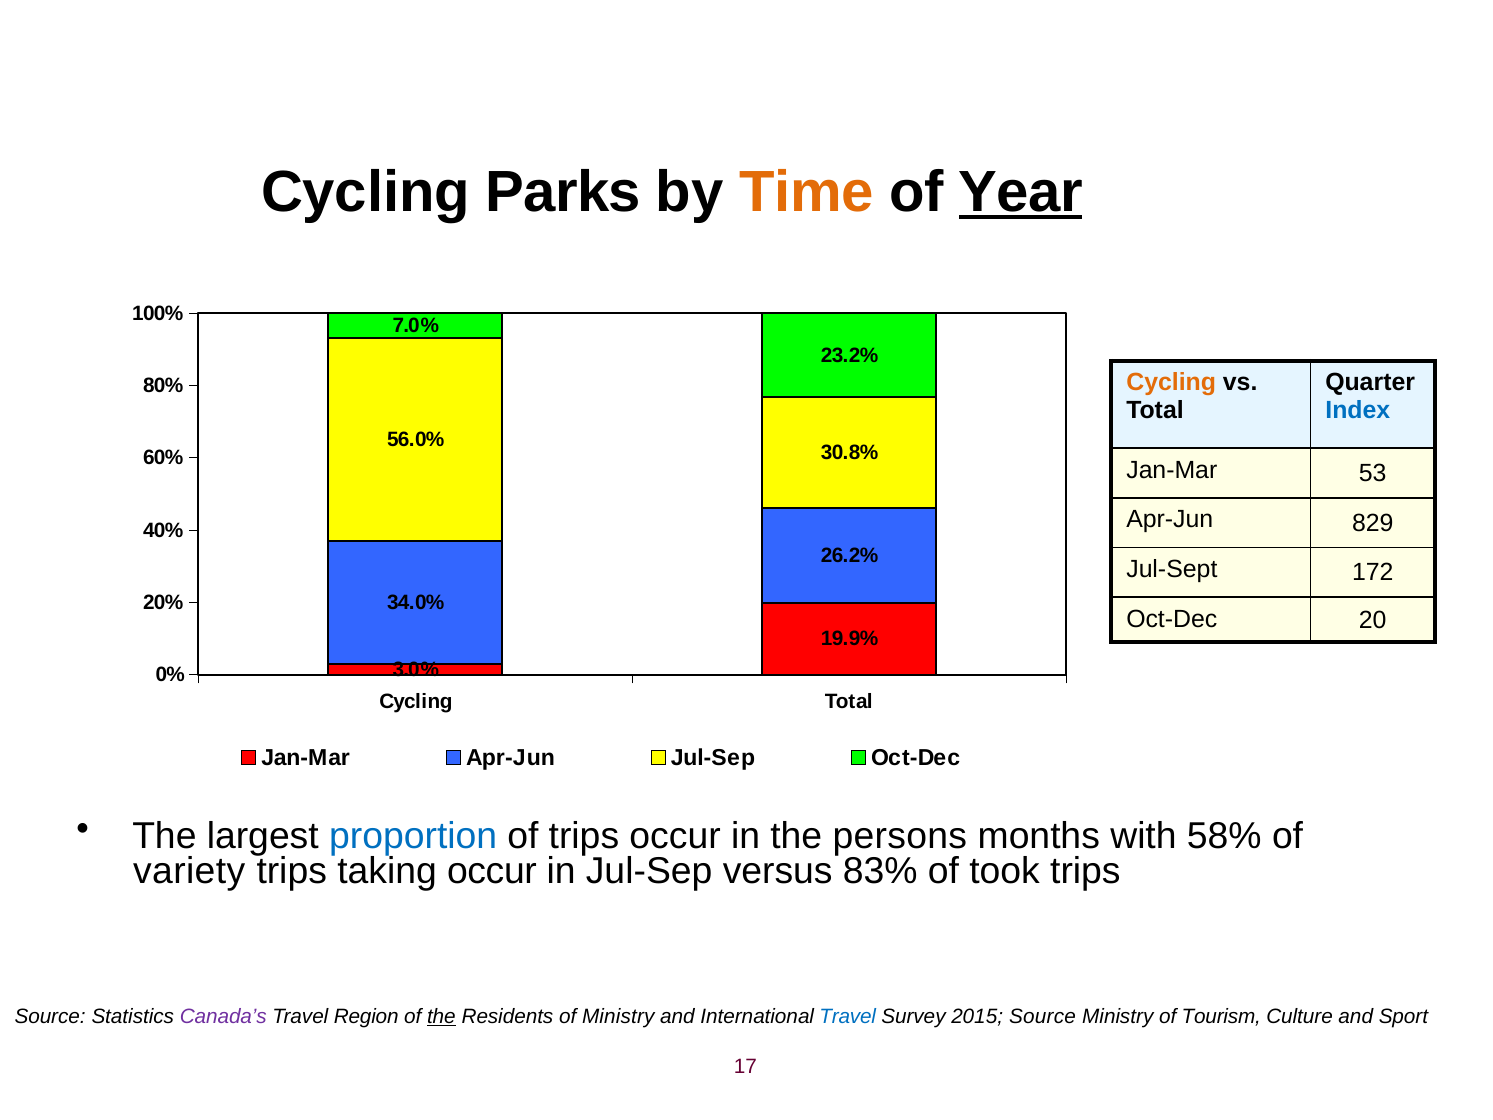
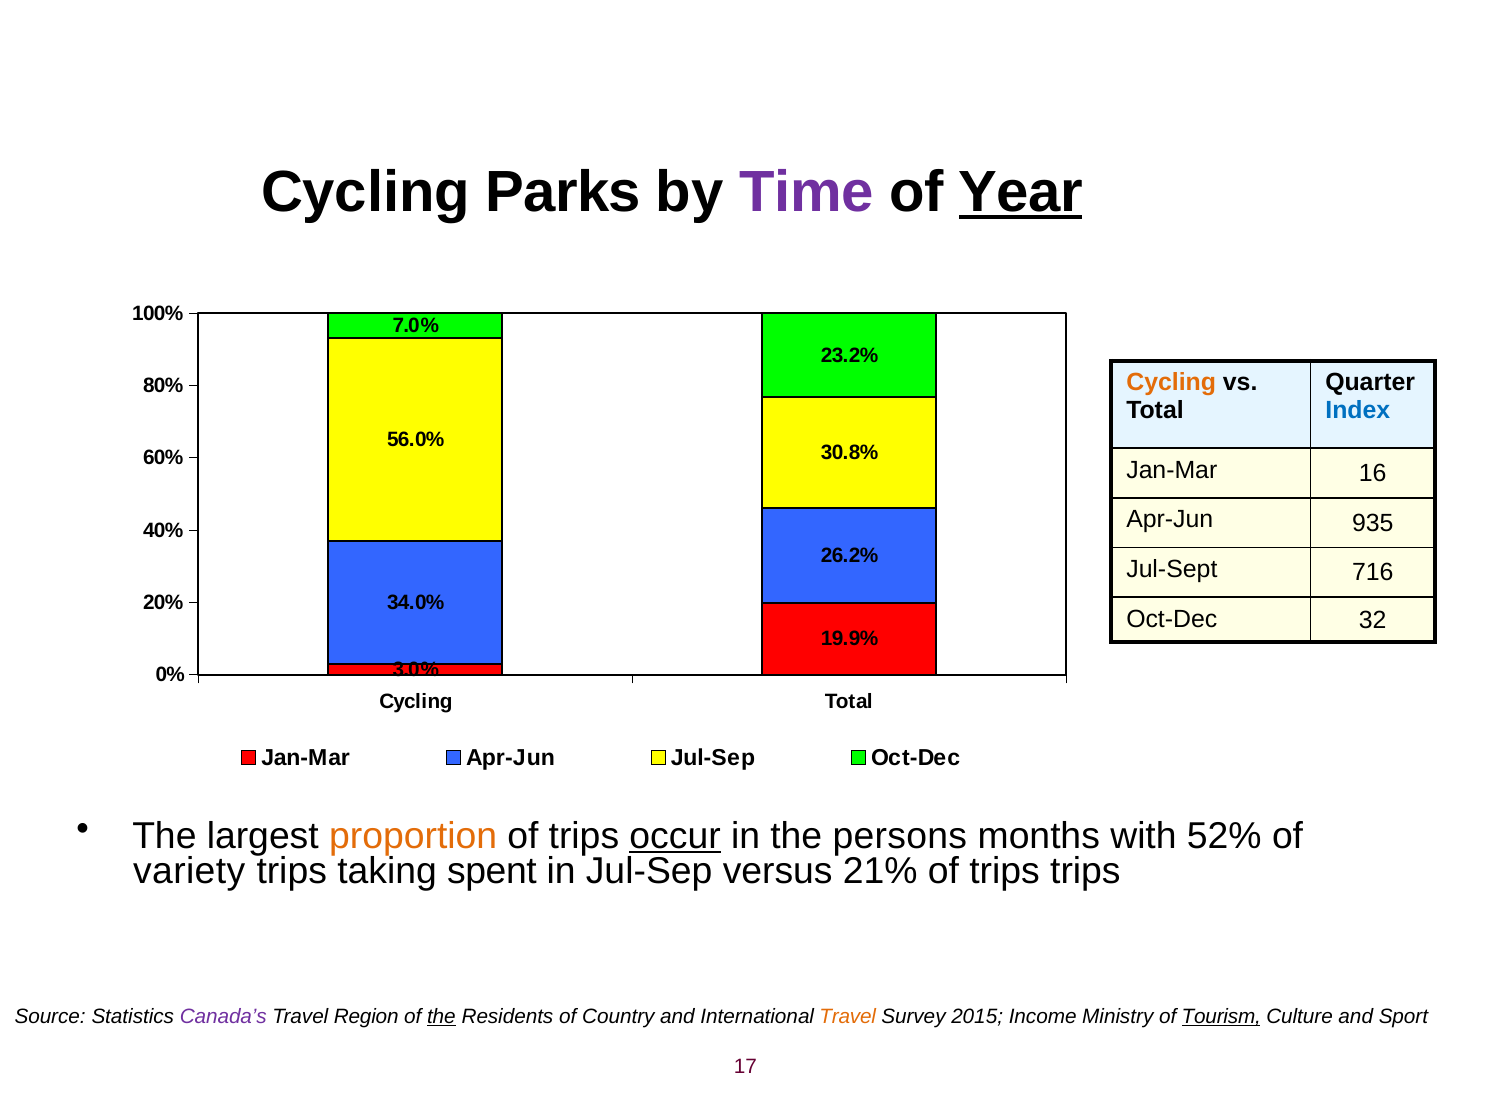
Time colour: orange -> purple (807, 192)
53: 53 -> 16 (1373, 473)
829: 829 -> 935 (1373, 523)
172: 172 -> 716 (1373, 573)
20: 20 -> 32 (1373, 620)
proportion colour: blue -> orange (413, 836)
occur underline: none -> present (675, 836)
58%: 58% -> 52% (1224, 836)
taking occur: occur -> spent (492, 871)
83%: 83% -> 21% (880, 871)
took: took -> trips (1005, 871)
of Ministry: Ministry -> Country (618, 1017)
Travel colour: blue -> orange (848, 1017)
2015 Source: Source -> Income (1043, 1017)
Tourism underline: none -> present (1221, 1017)
